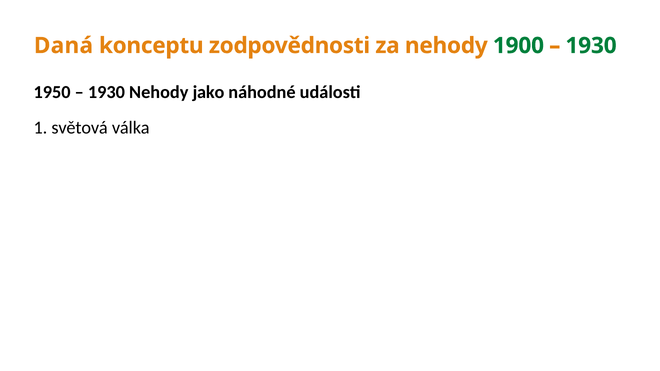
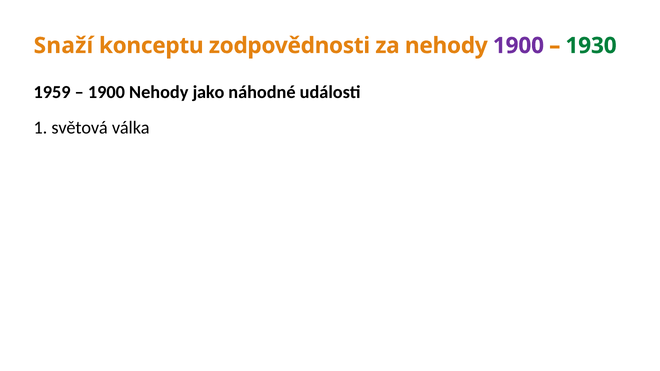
Daná: Daná -> Snaží (63, 46)
1900 colour: green -> purple (518, 46)
1950: 1950 -> 1959 (52, 93)
1930: 1930 -> 1900 (106, 93)
